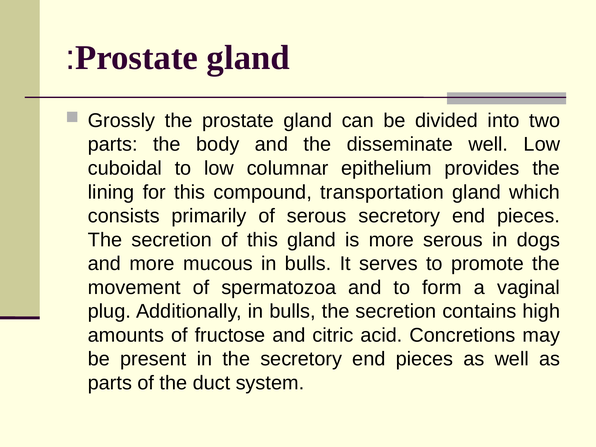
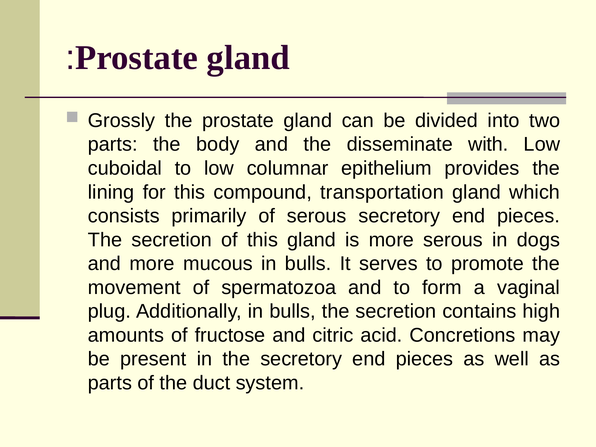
disseminate well: well -> with (488, 144)
